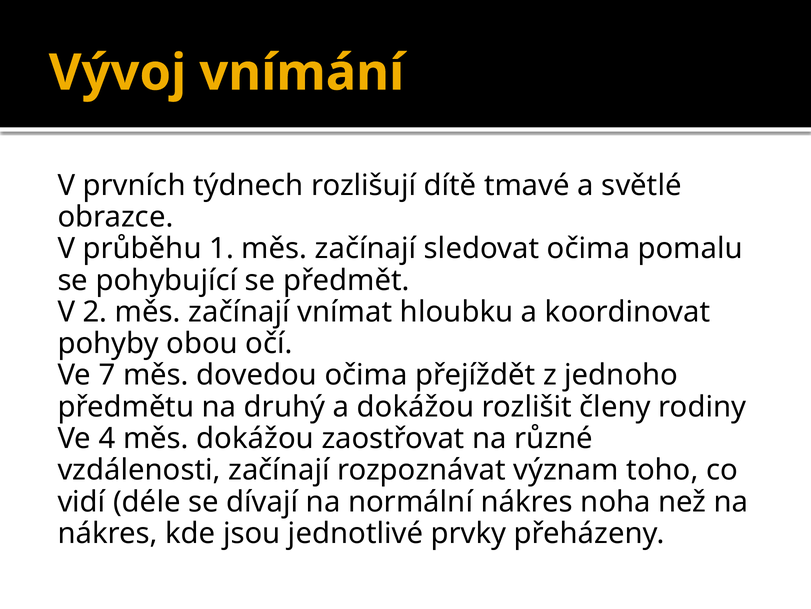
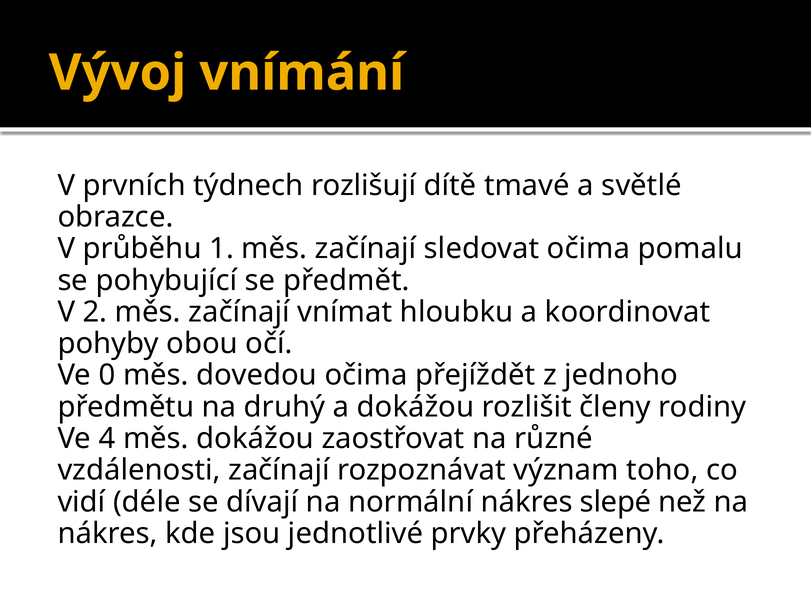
7: 7 -> 0 (107, 375)
noha: noha -> slepé (616, 501)
